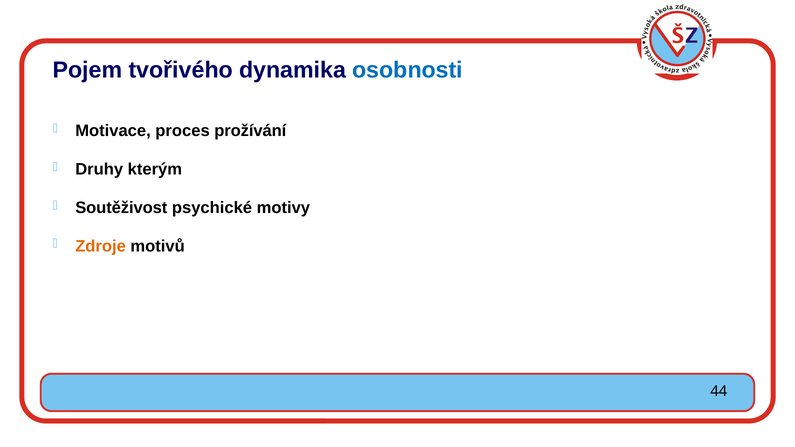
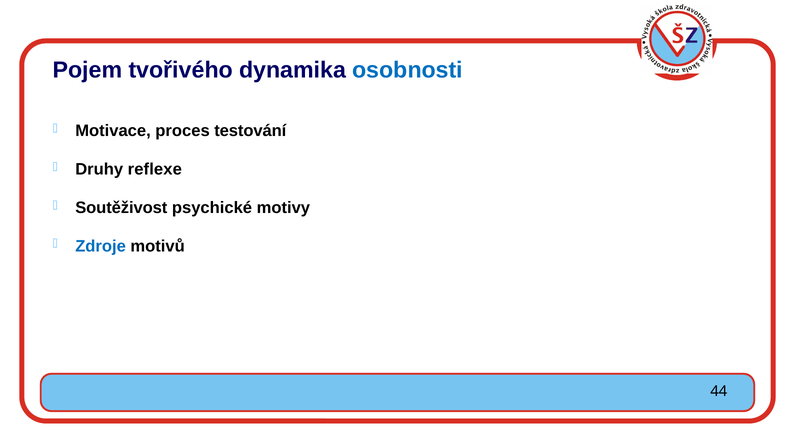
prožívání: prožívání -> testování (250, 131)
kterým: kterým -> reflexe (155, 169)
Zdroje colour: orange -> blue (101, 246)
